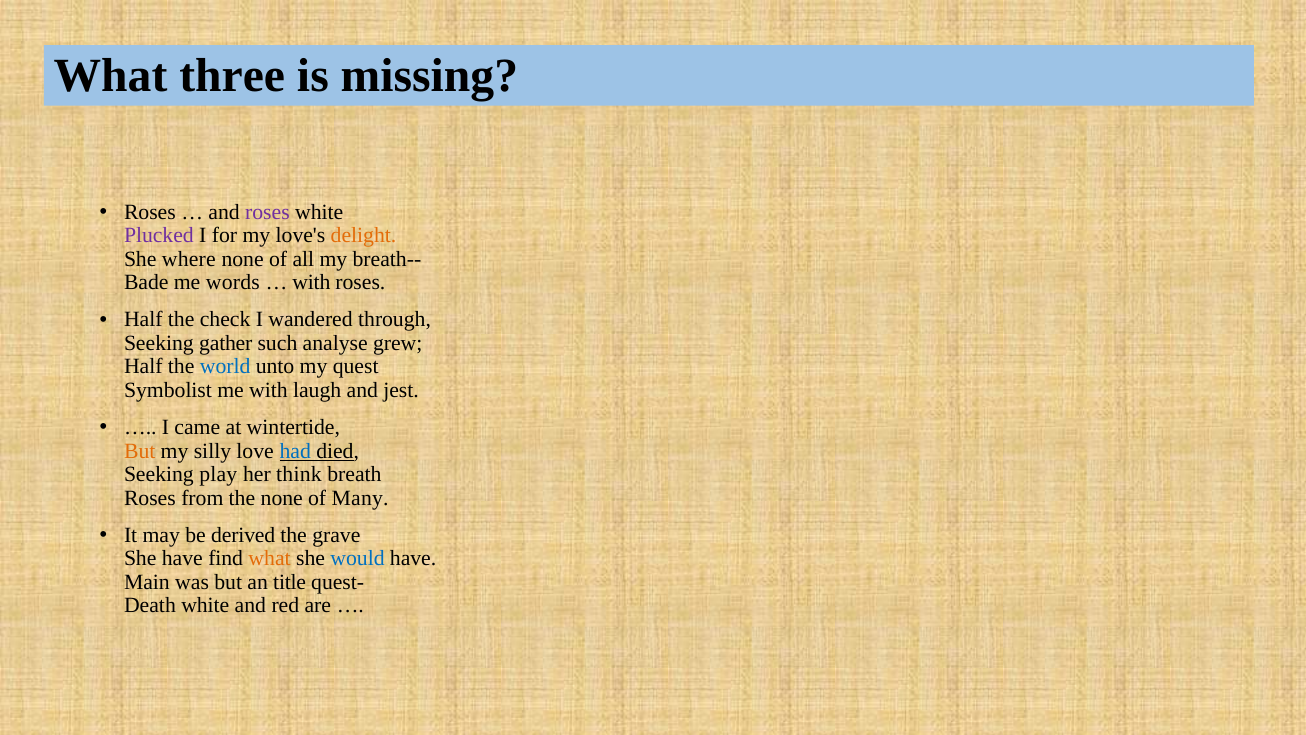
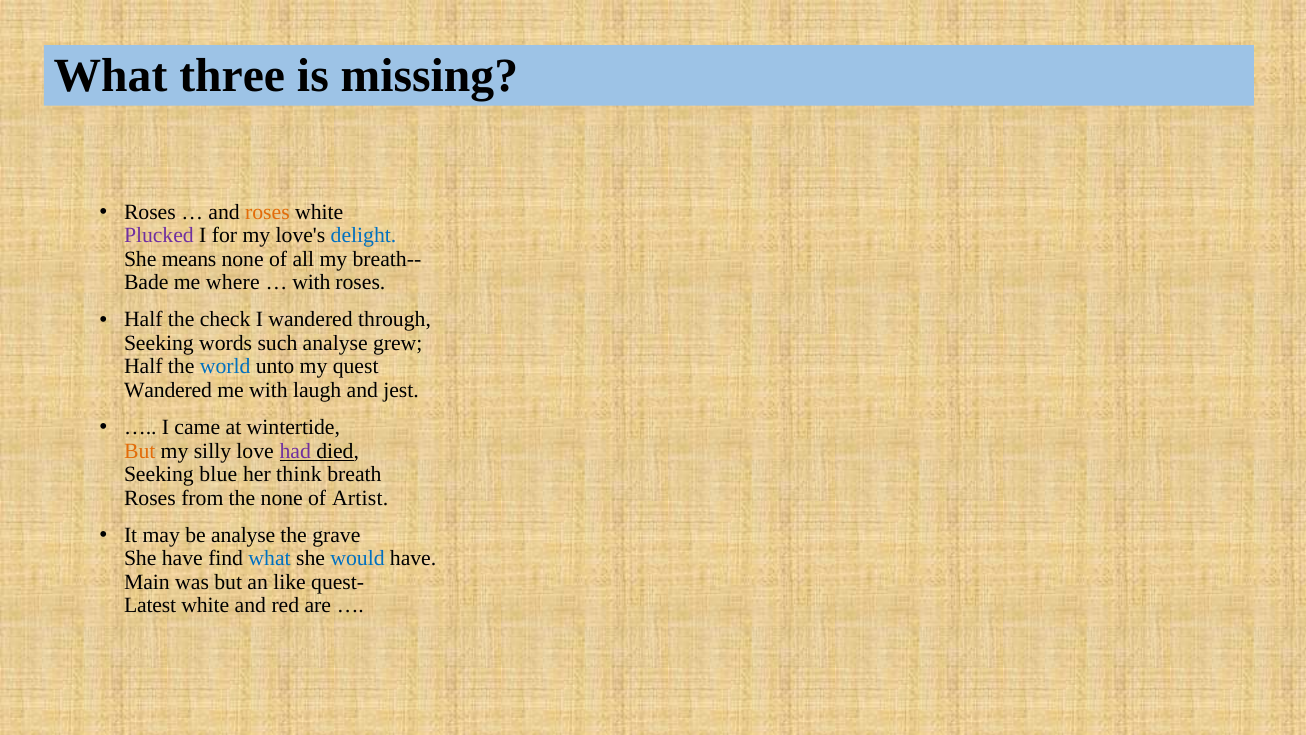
roses colour: purple -> orange (267, 212)
delight colour: orange -> blue (364, 236)
where: where -> means (189, 259)
words: words -> where (233, 283)
gather: gather -> words (226, 343)
Symbolist: Symbolist -> Wandered (168, 390)
had colour: blue -> purple (295, 451)
play: play -> blue (218, 474)
Many: Many -> Artist (360, 498)
be derived: derived -> analyse (243, 535)
what colour: orange -> blue (270, 558)
title: title -> like (290, 582)
Death: Death -> Latest (150, 605)
